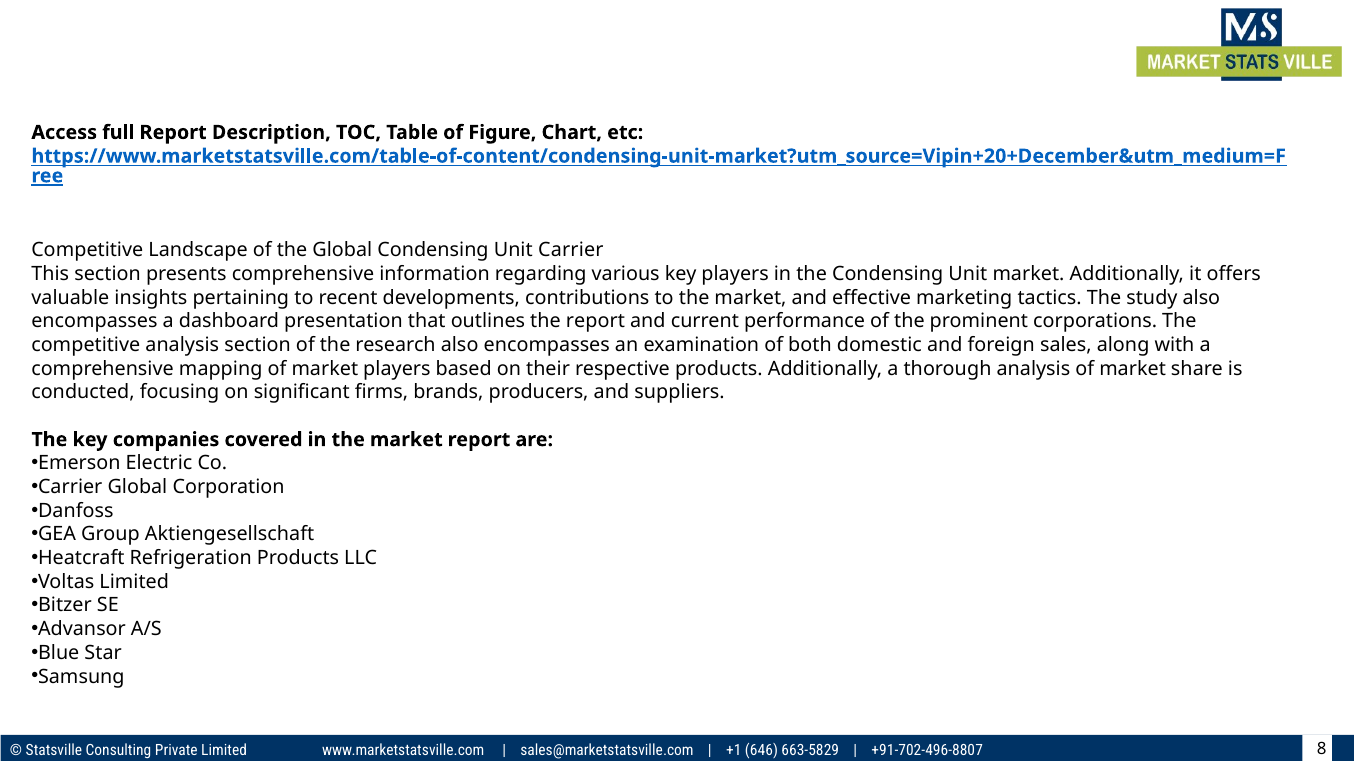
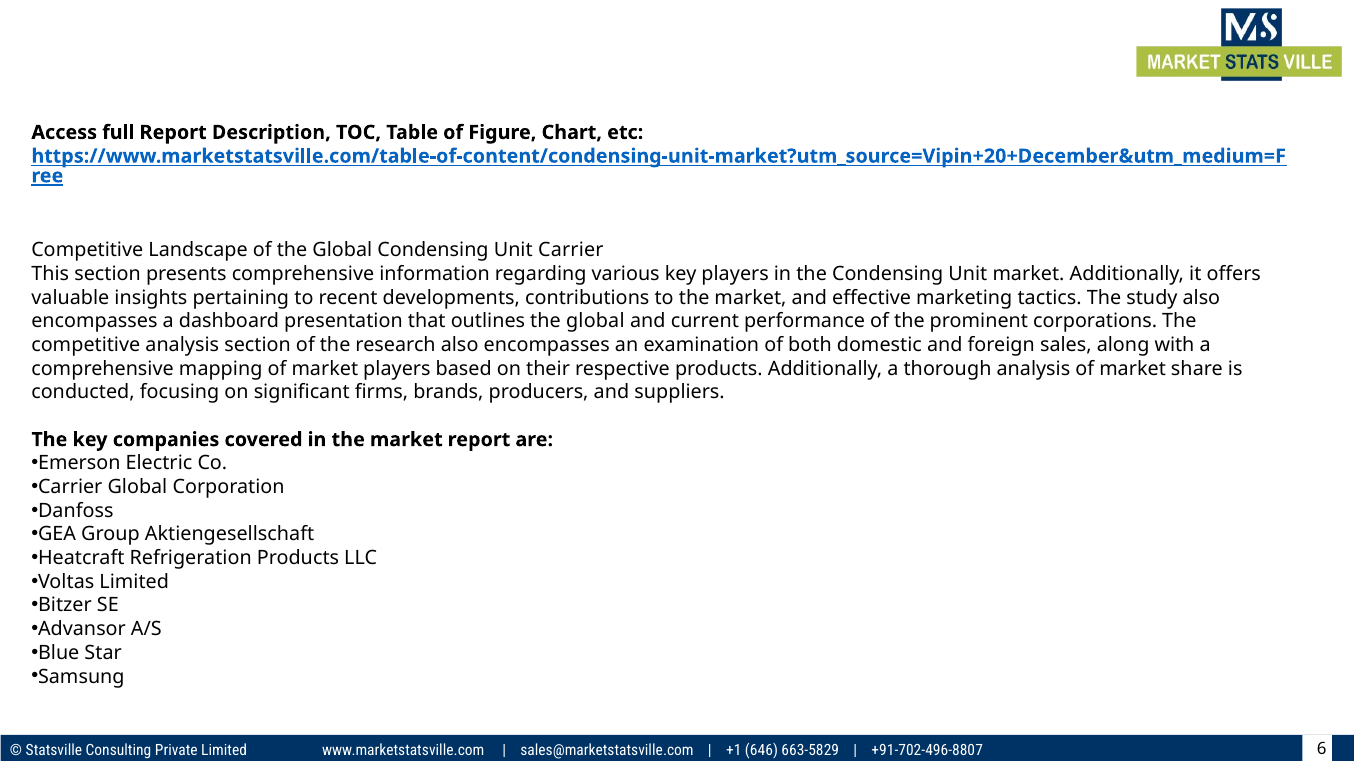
outlines the report: report -> global (595, 321)
8: 8 -> 6 (1322, 750)
